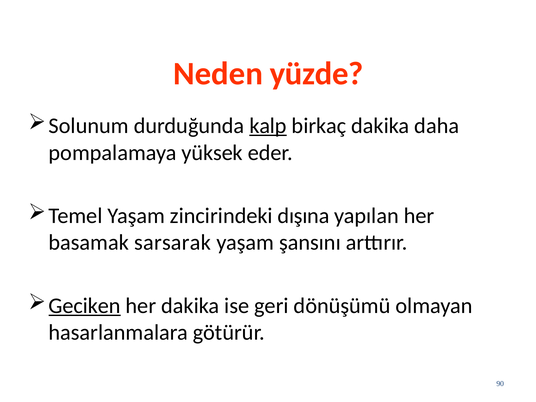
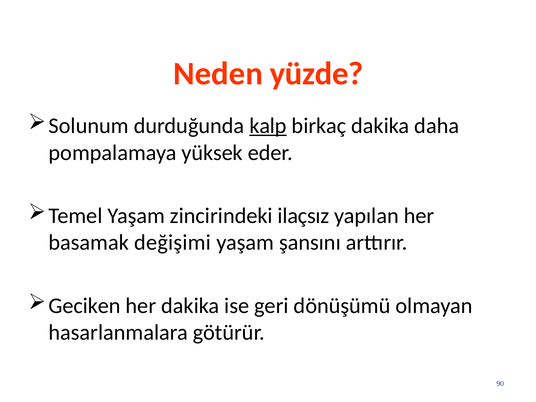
dışına: dışına -> ilaçsız (303, 216)
sarsarak: sarsarak -> değişimi (173, 243)
Geciken underline: present -> none (85, 306)
